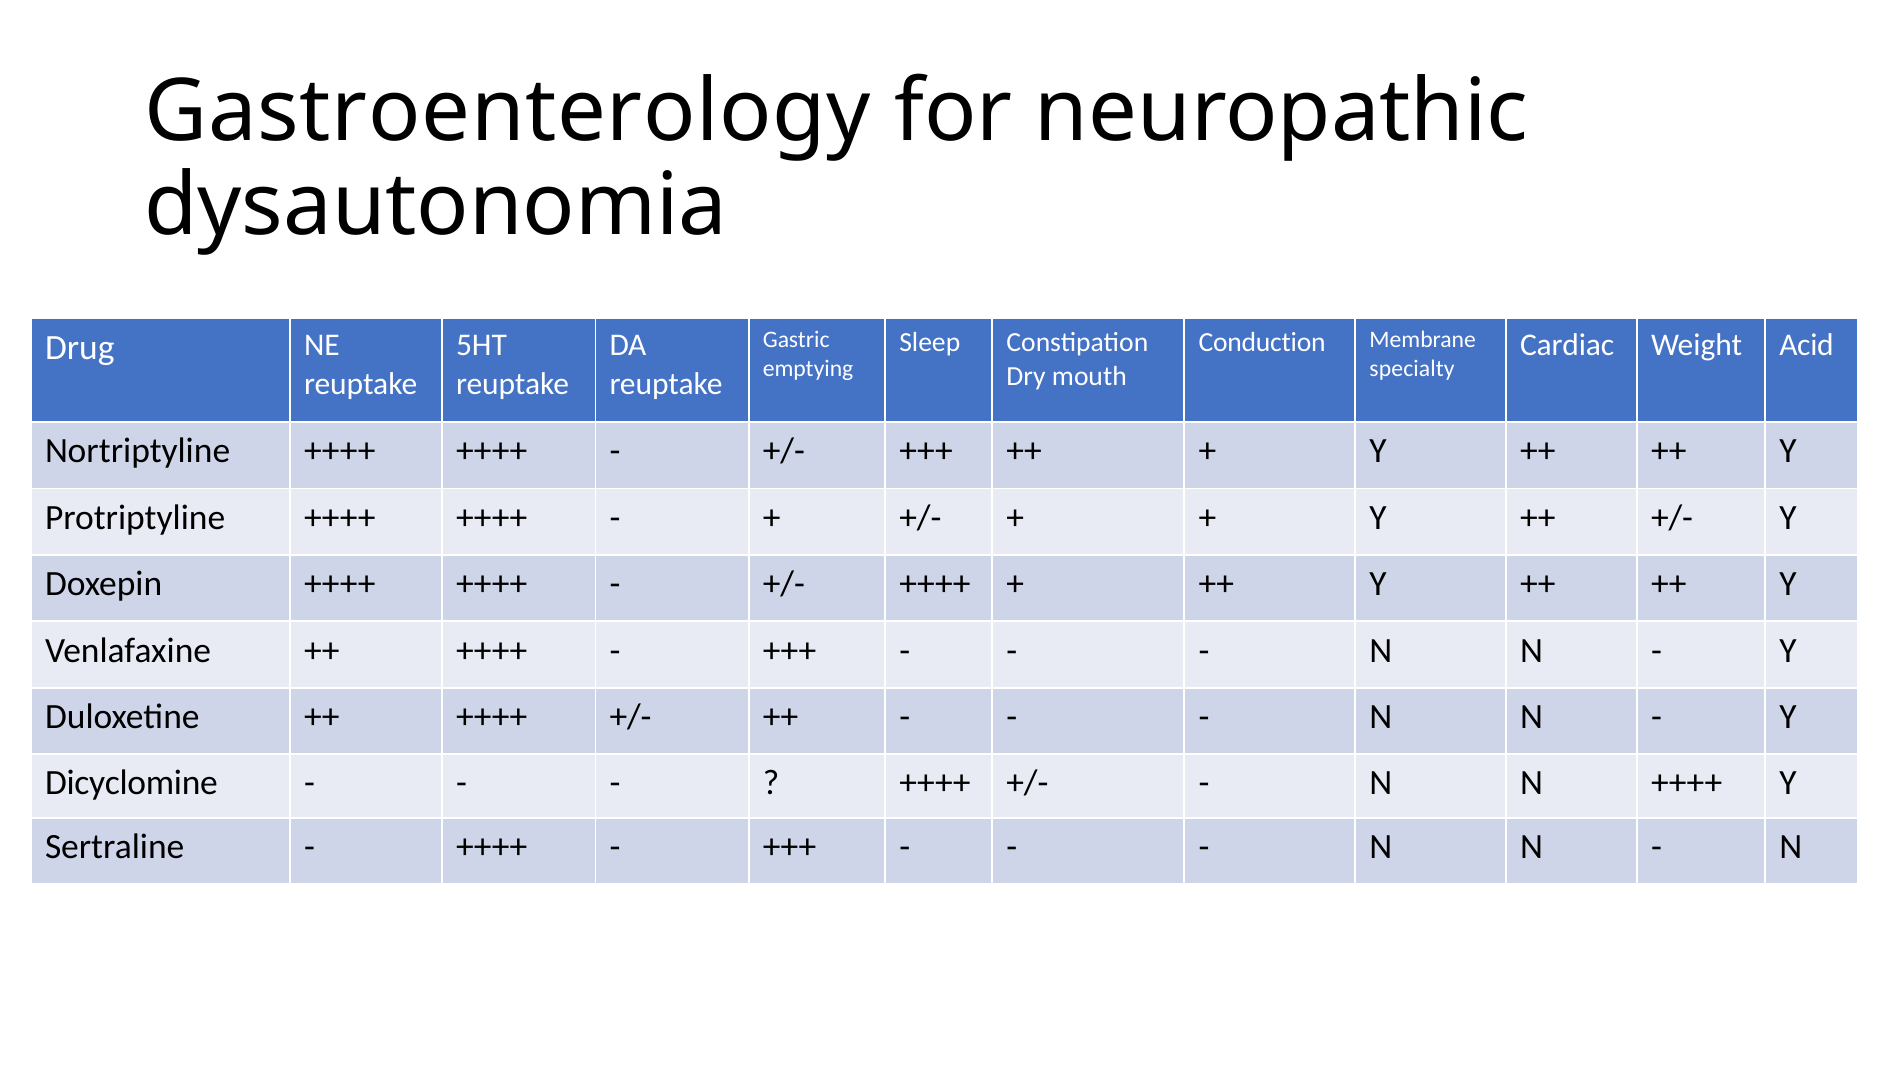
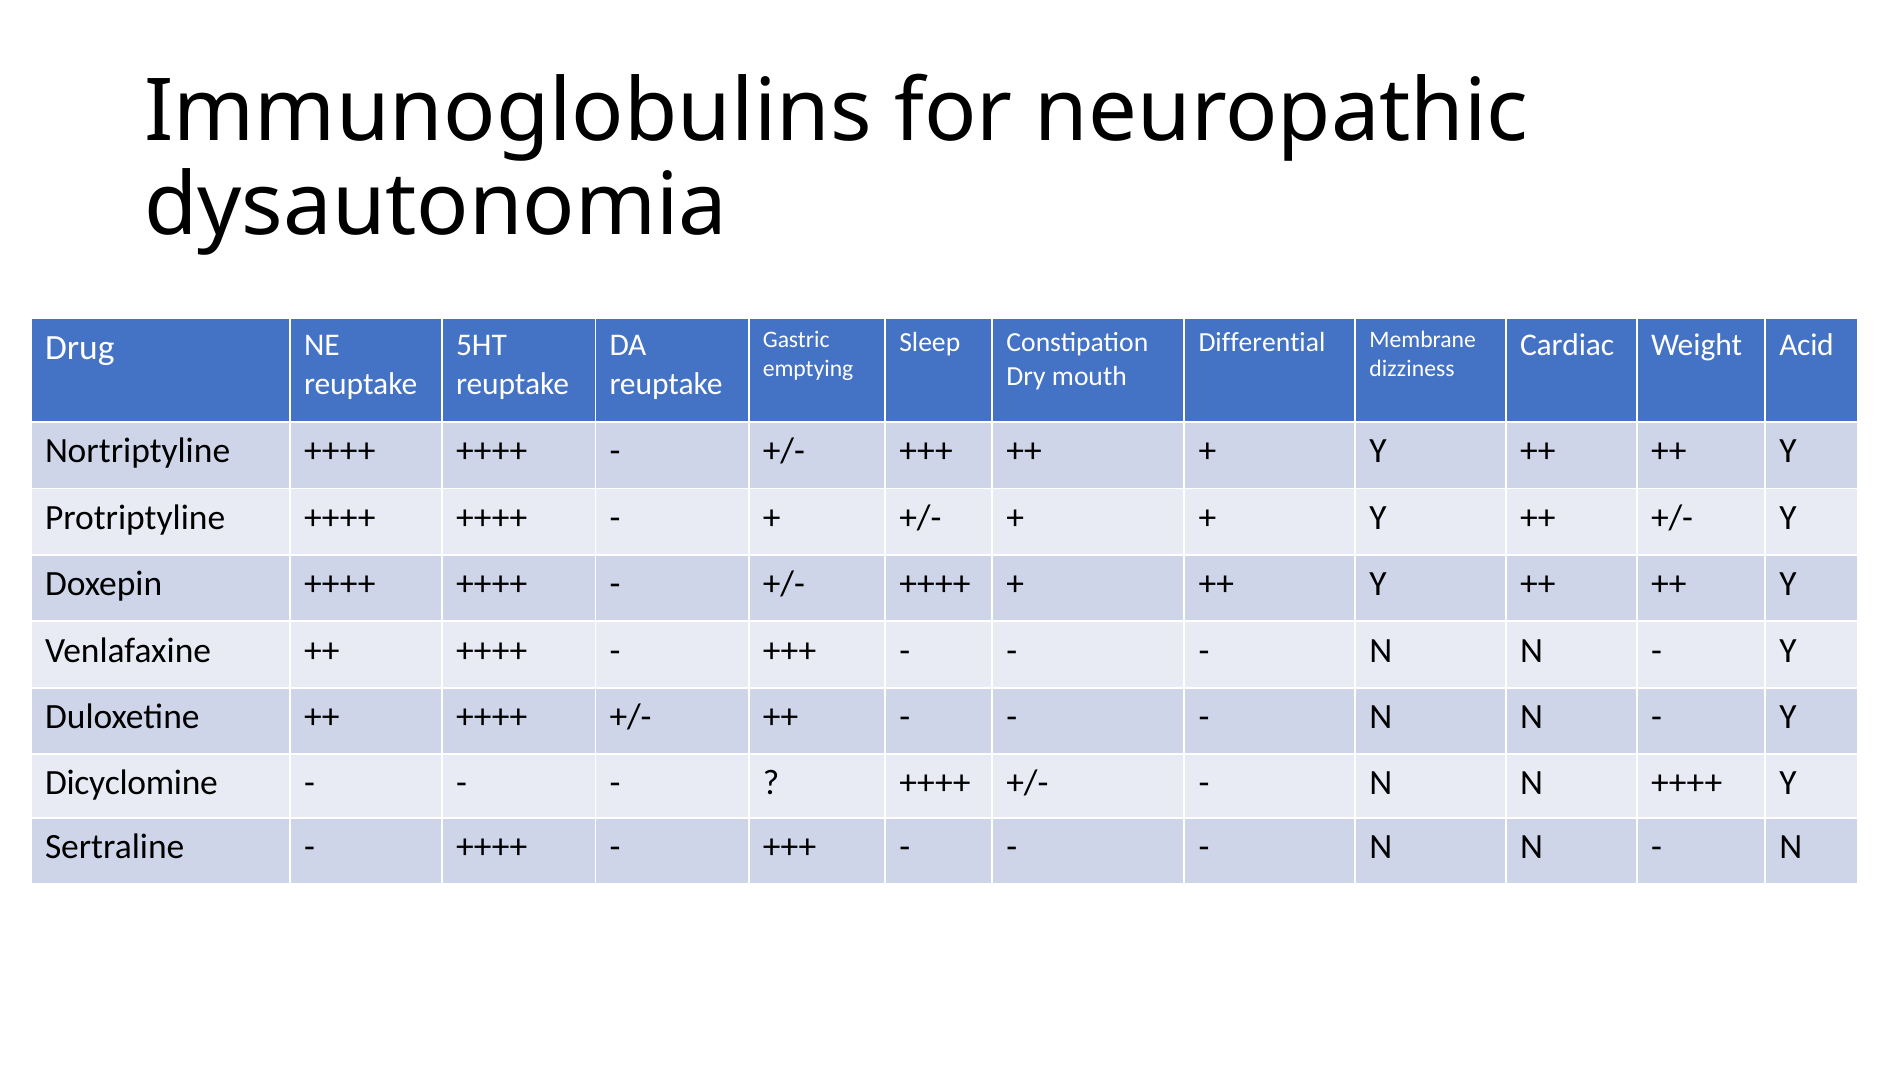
Gastroenterology: Gastroenterology -> Immunoglobulins (508, 112)
Conduction: Conduction -> Differential (1262, 343)
specialty: specialty -> dizziness (1412, 369)
